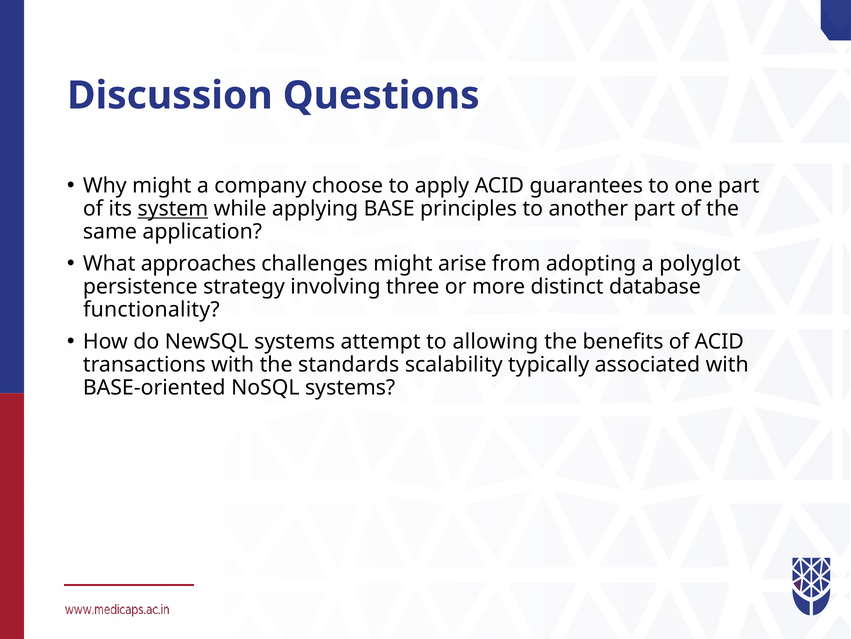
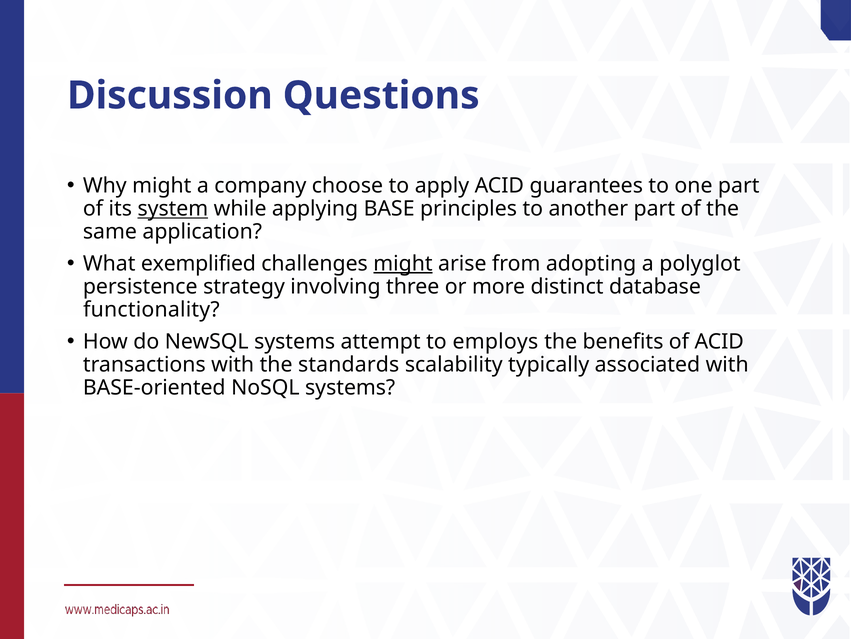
approaches: approaches -> exemplified (198, 263)
might underline: none -> present (403, 263)
allowing: allowing -> employs (495, 341)
